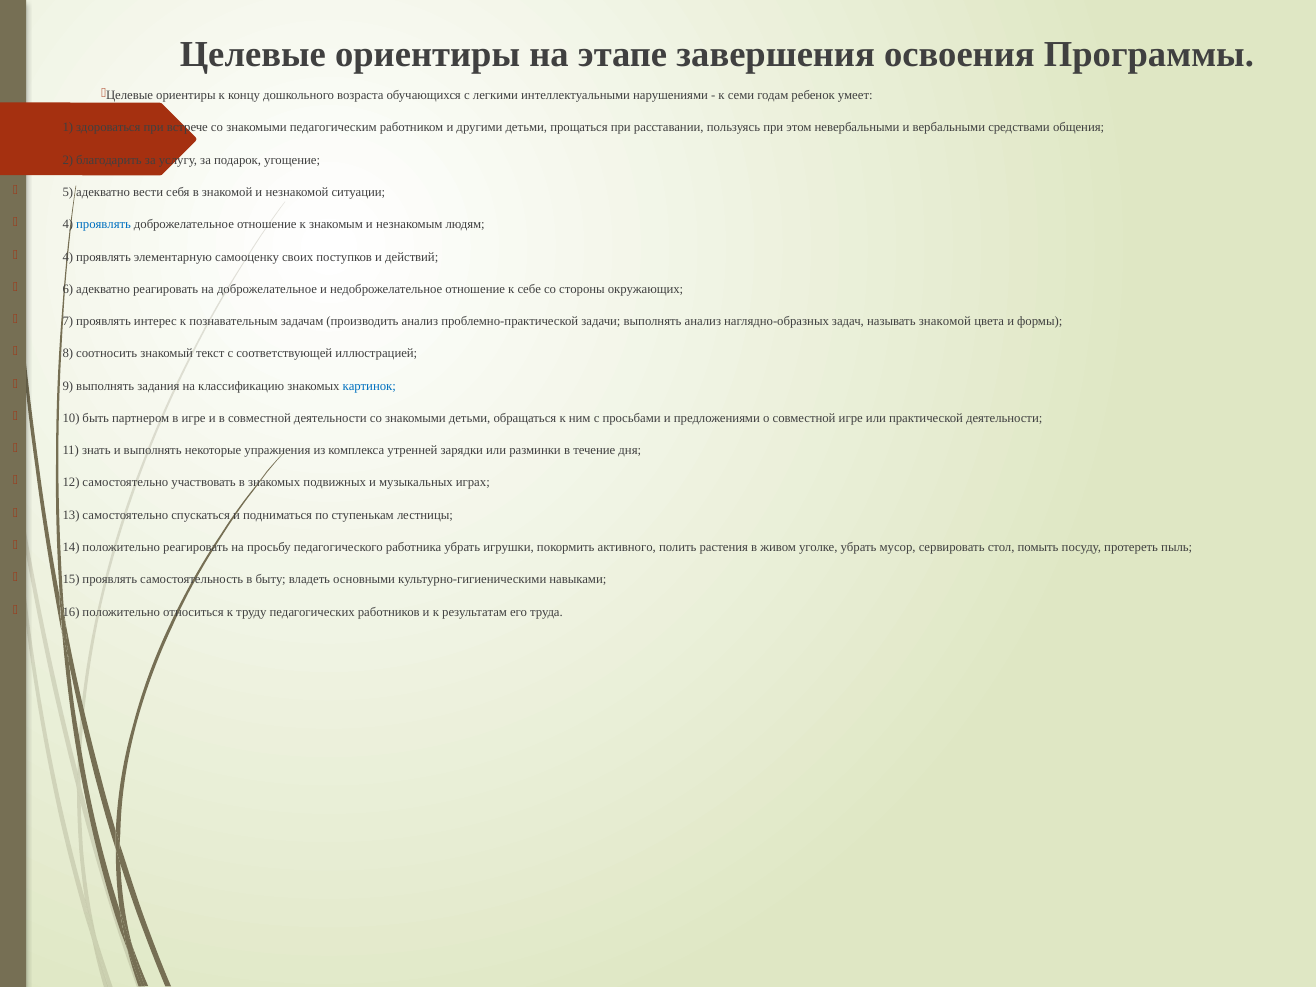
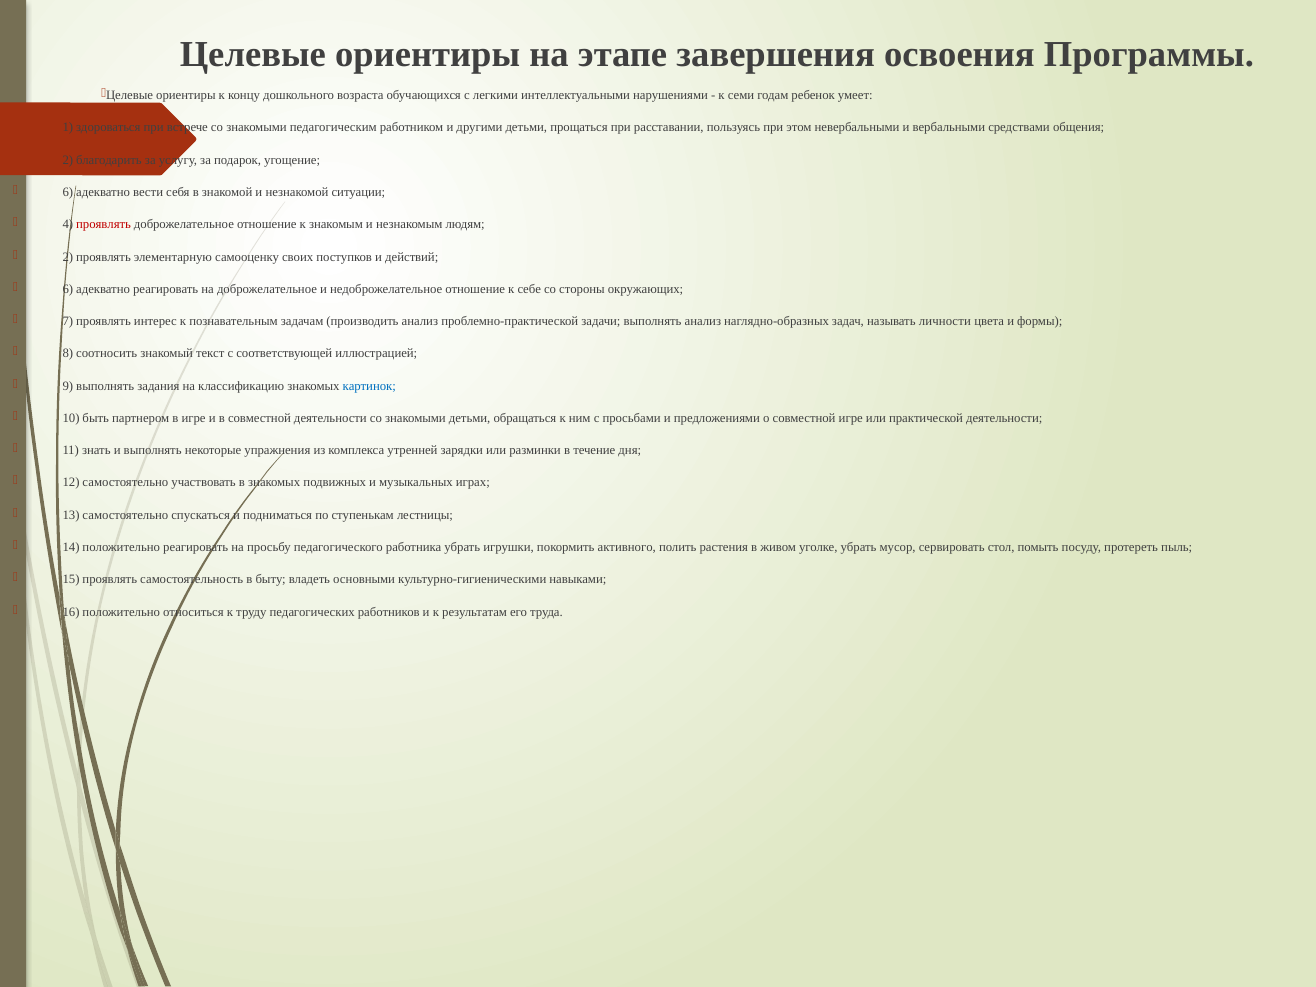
5: 5 -> 6 (68, 192)
проявлять colour: blue -> red (104, 225)
4: 4 -> 2 (68, 257)
называть знакомой: знакомой -> личности (945, 321)
